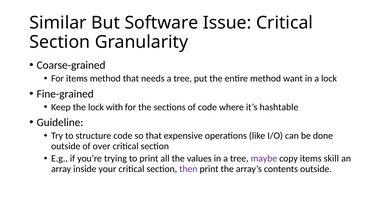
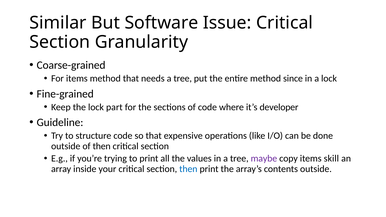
want: want -> since (293, 79)
with: with -> part (114, 107)
hashtable: hashtable -> developer (279, 107)
of over: over -> then (102, 146)
then colour: purple -> blue (188, 169)
